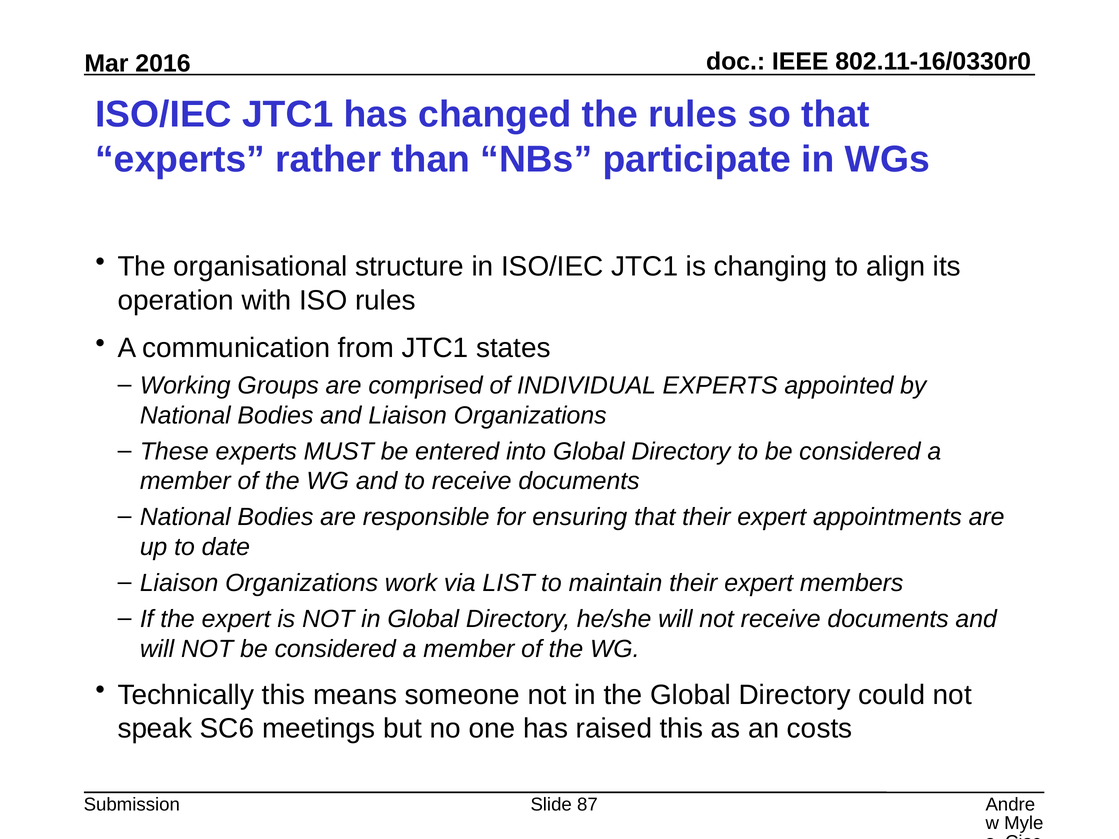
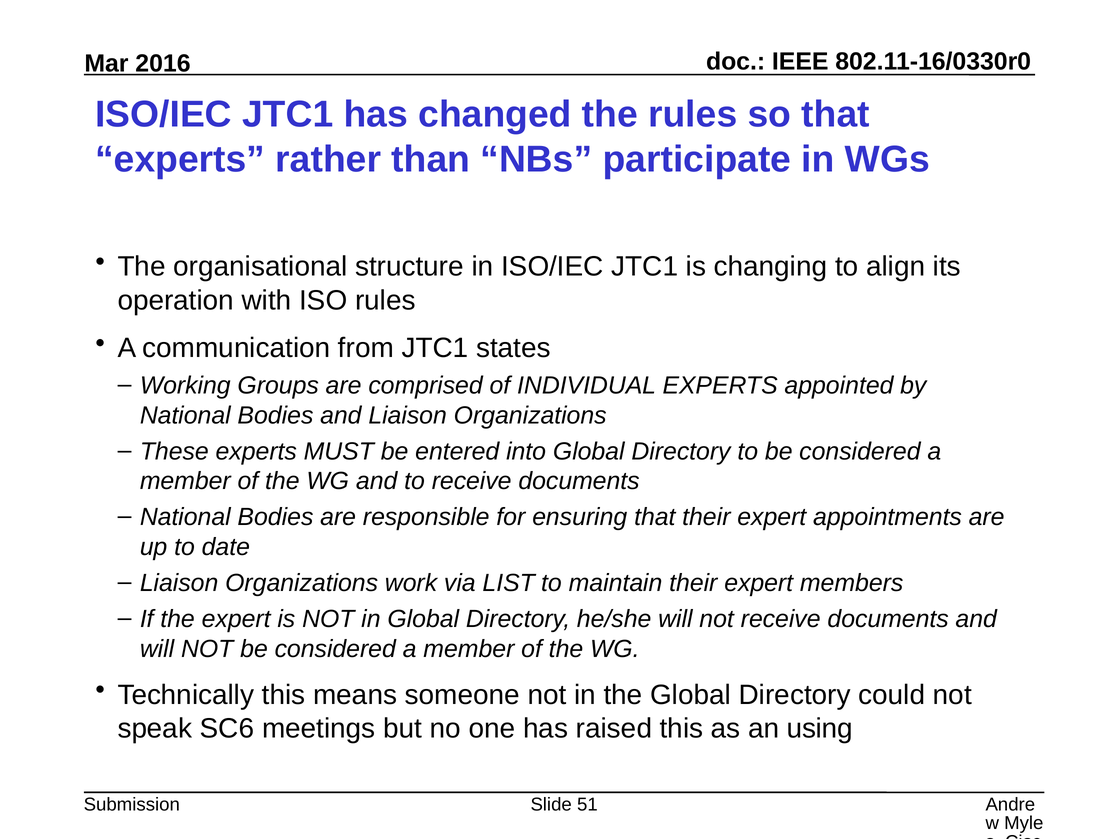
costs: costs -> using (820, 729)
87: 87 -> 51 (587, 805)
